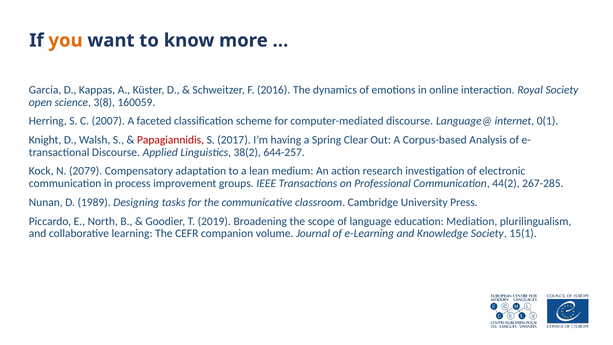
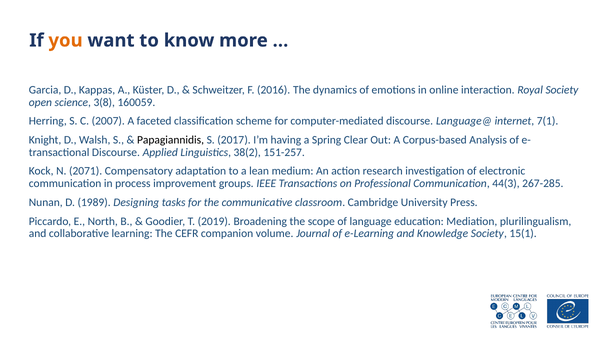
0(1: 0(1 -> 7(1 (548, 121)
Papagiannidis colour: red -> black (171, 140)
644-257: 644-257 -> 151-257 (284, 152)
2079: 2079 -> 2071 (86, 171)
44(2: 44(2 -> 44(3 (506, 183)
